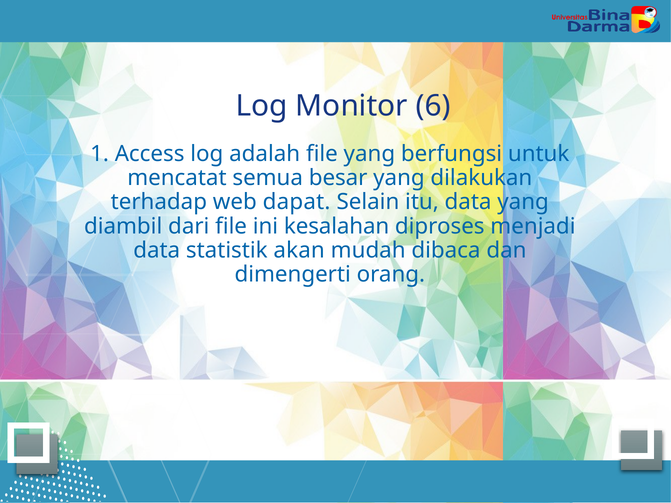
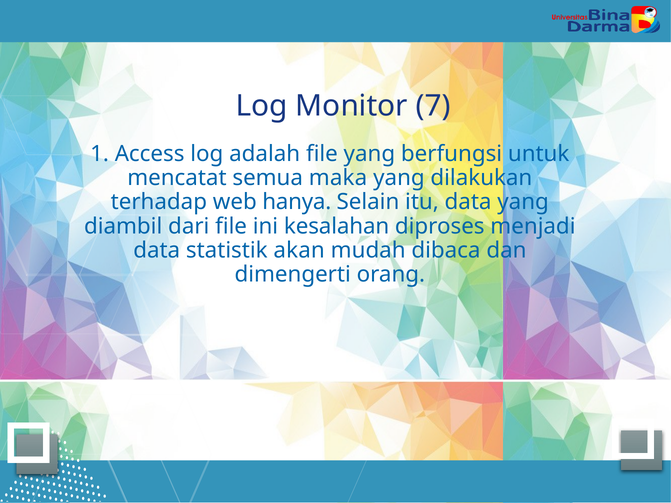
6: 6 -> 7 (433, 106)
besar: besar -> maka (338, 178)
dapat: dapat -> hanya (297, 202)
